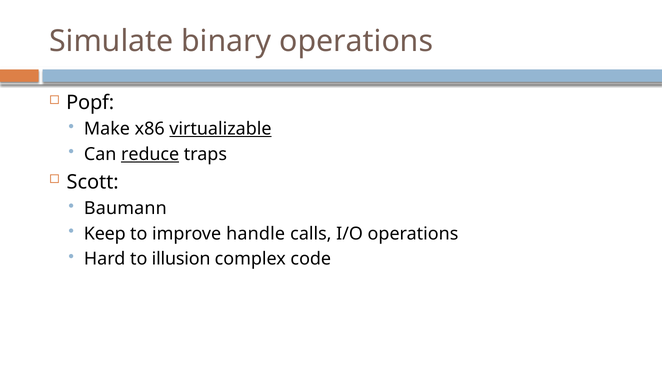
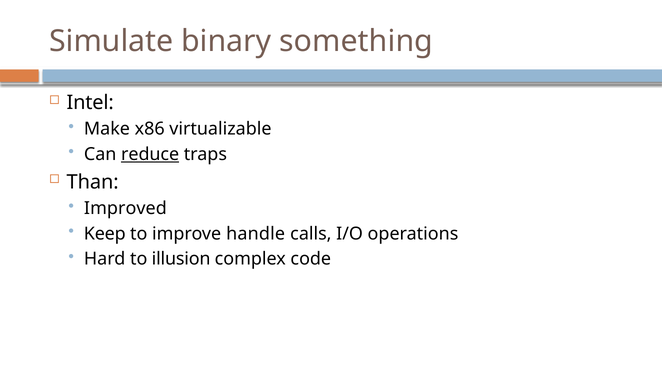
binary operations: operations -> something (356, 41)
Popf: Popf -> Intel (90, 103)
virtualizable underline: present -> none (220, 129)
Scott: Scott -> Than (93, 182)
Baumann: Baumann -> Improved (125, 209)
